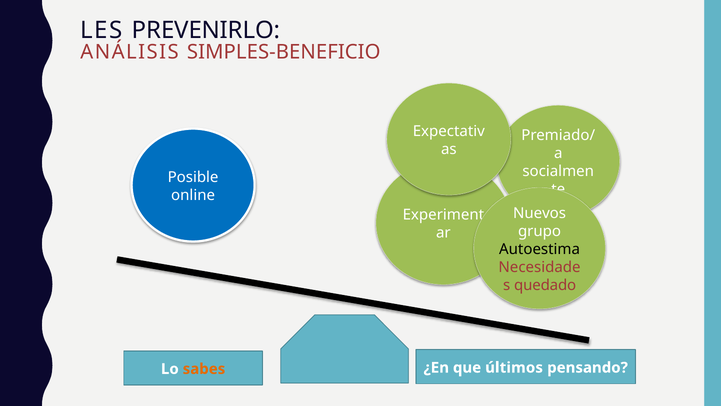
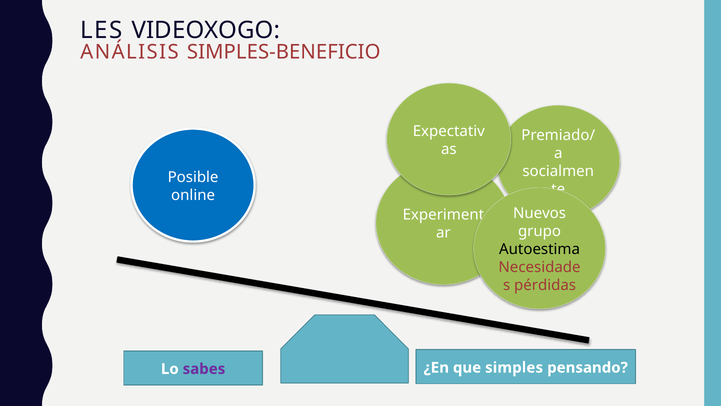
PREVENIRLO: PREVENIRLO -> VIDEOXOGO (206, 30)
quedado: quedado -> pérdidas (545, 285)
sabes colour: orange -> purple (204, 369)
últimos: últimos -> simples (514, 367)
